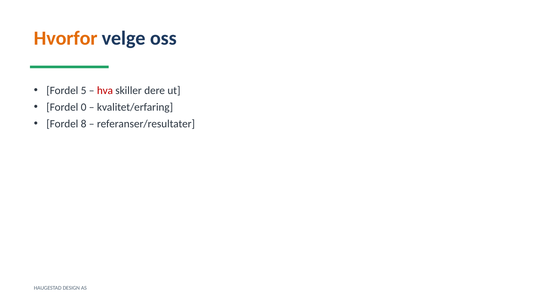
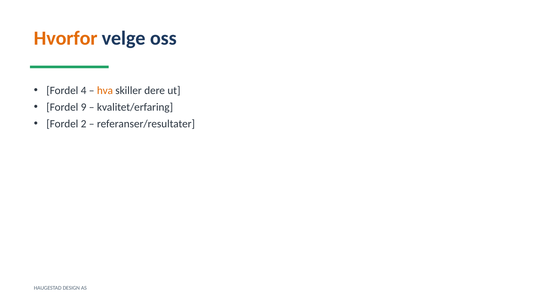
5: 5 -> 4 (84, 90)
hva colour: red -> orange (105, 90)
0: 0 -> 9 (84, 107)
8: 8 -> 2 (84, 124)
